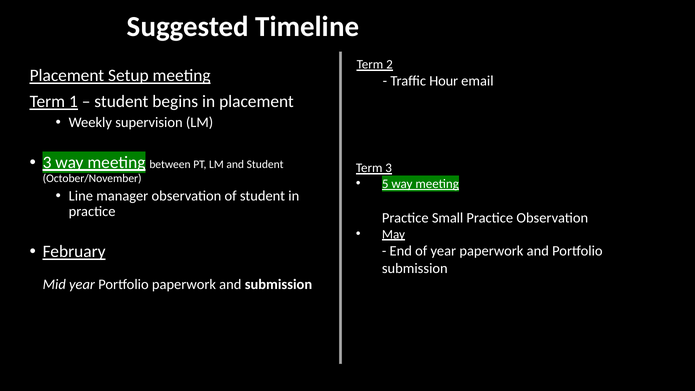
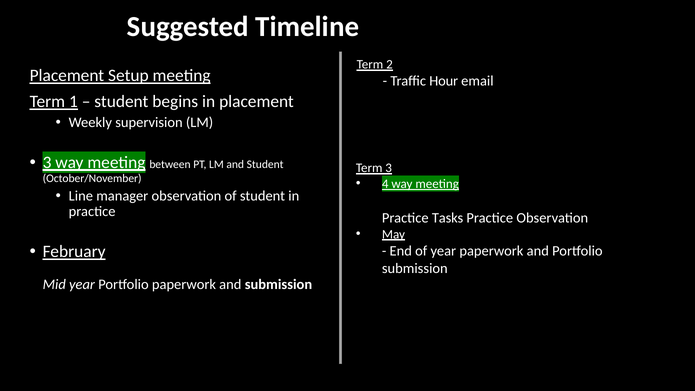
5: 5 -> 4 (385, 184)
Small: Small -> Tasks (448, 218)
